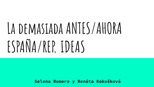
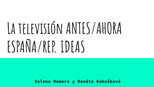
demasiada: demasiada -> televisión (41, 29)
